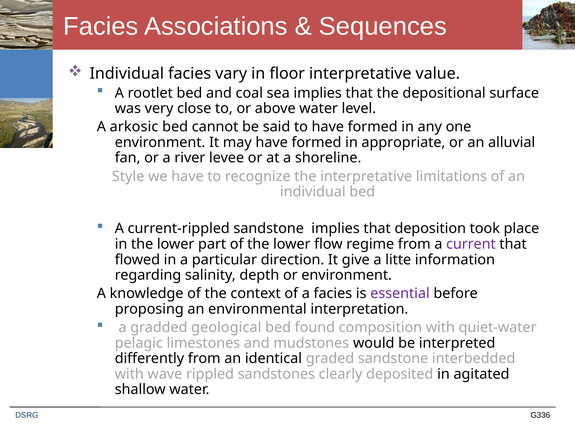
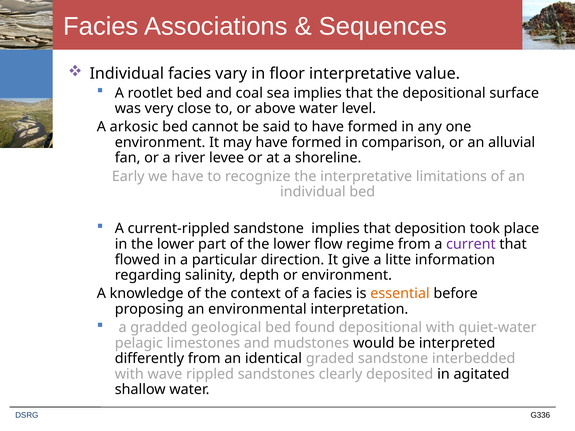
appropriate: appropriate -> comparison (403, 142)
Style: Style -> Early (128, 176)
essential colour: purple -> orange (400, 294)
found composition: composition -> depositional (380, 328)
